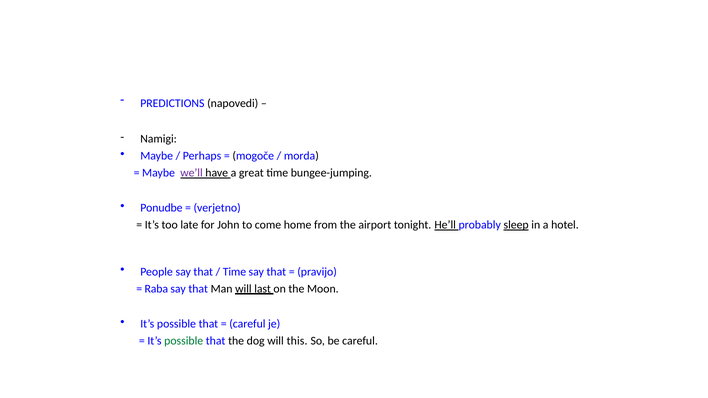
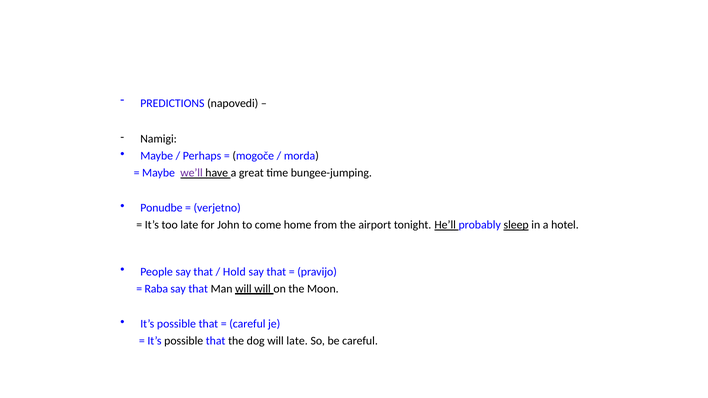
Time: Time -> Hold (234, 272)
will last: last -> will (263, 289)
possible colour: green -> black (184, 341)
will this: this -> late (297, 341)
